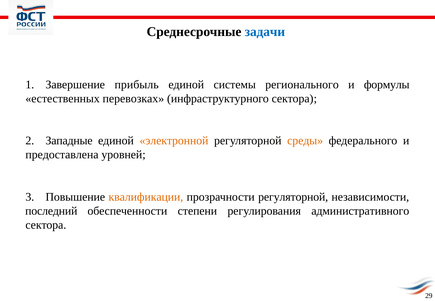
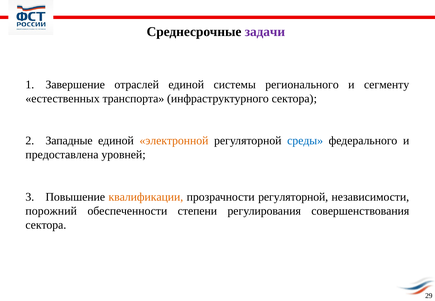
задачи colour: blue -> purple (265, 32)
прибыль: прибыль -> отраслей (137, 85)
формулы: формулы -> сегменту (387, 85)
перевозках: перевозках -> транспорта (133, 99)
среды colour: orange -> blue (305, 141)
последний: последний -> порожний (51, 211)
административного: административного -> совершенствования (360, 211)
